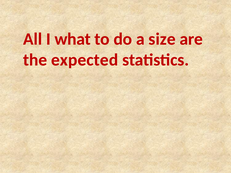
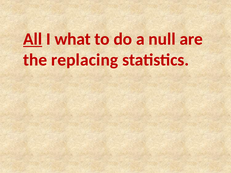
All underline: none -> present (33, 39)
size: size -> null (162, 39)
expected: expected -> replacing (85, 60)
